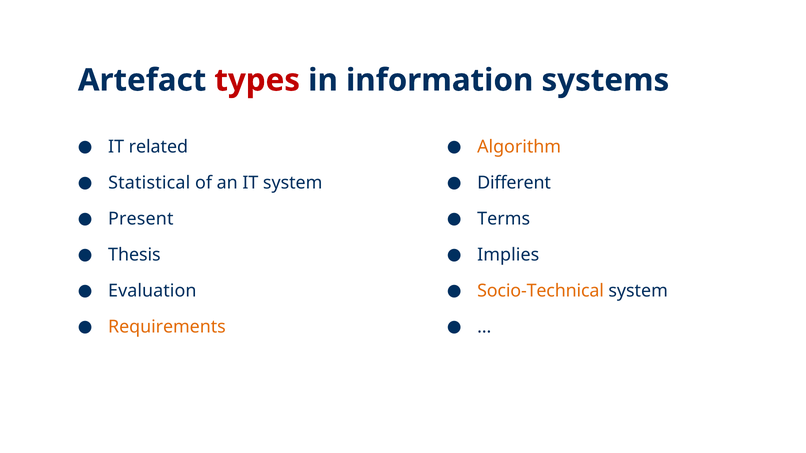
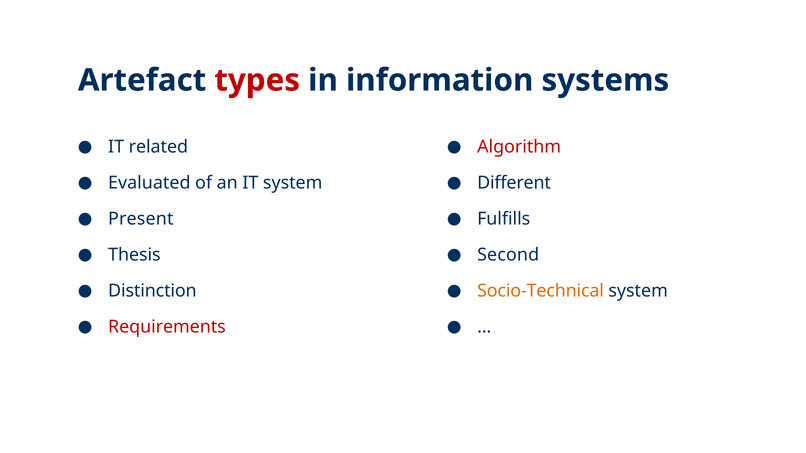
Algorithm colour: orange -> red (519, 147)
Statistical: Statistical -> Evaluated (149, 183)
Terms: Terms -> Fulfills (504, 219)
Implies: Implies -> Second (508, 255)
Evaluation: Evaluation -> Distinction (152, 291)
Requirements colour: orange -> red (167, 327)
